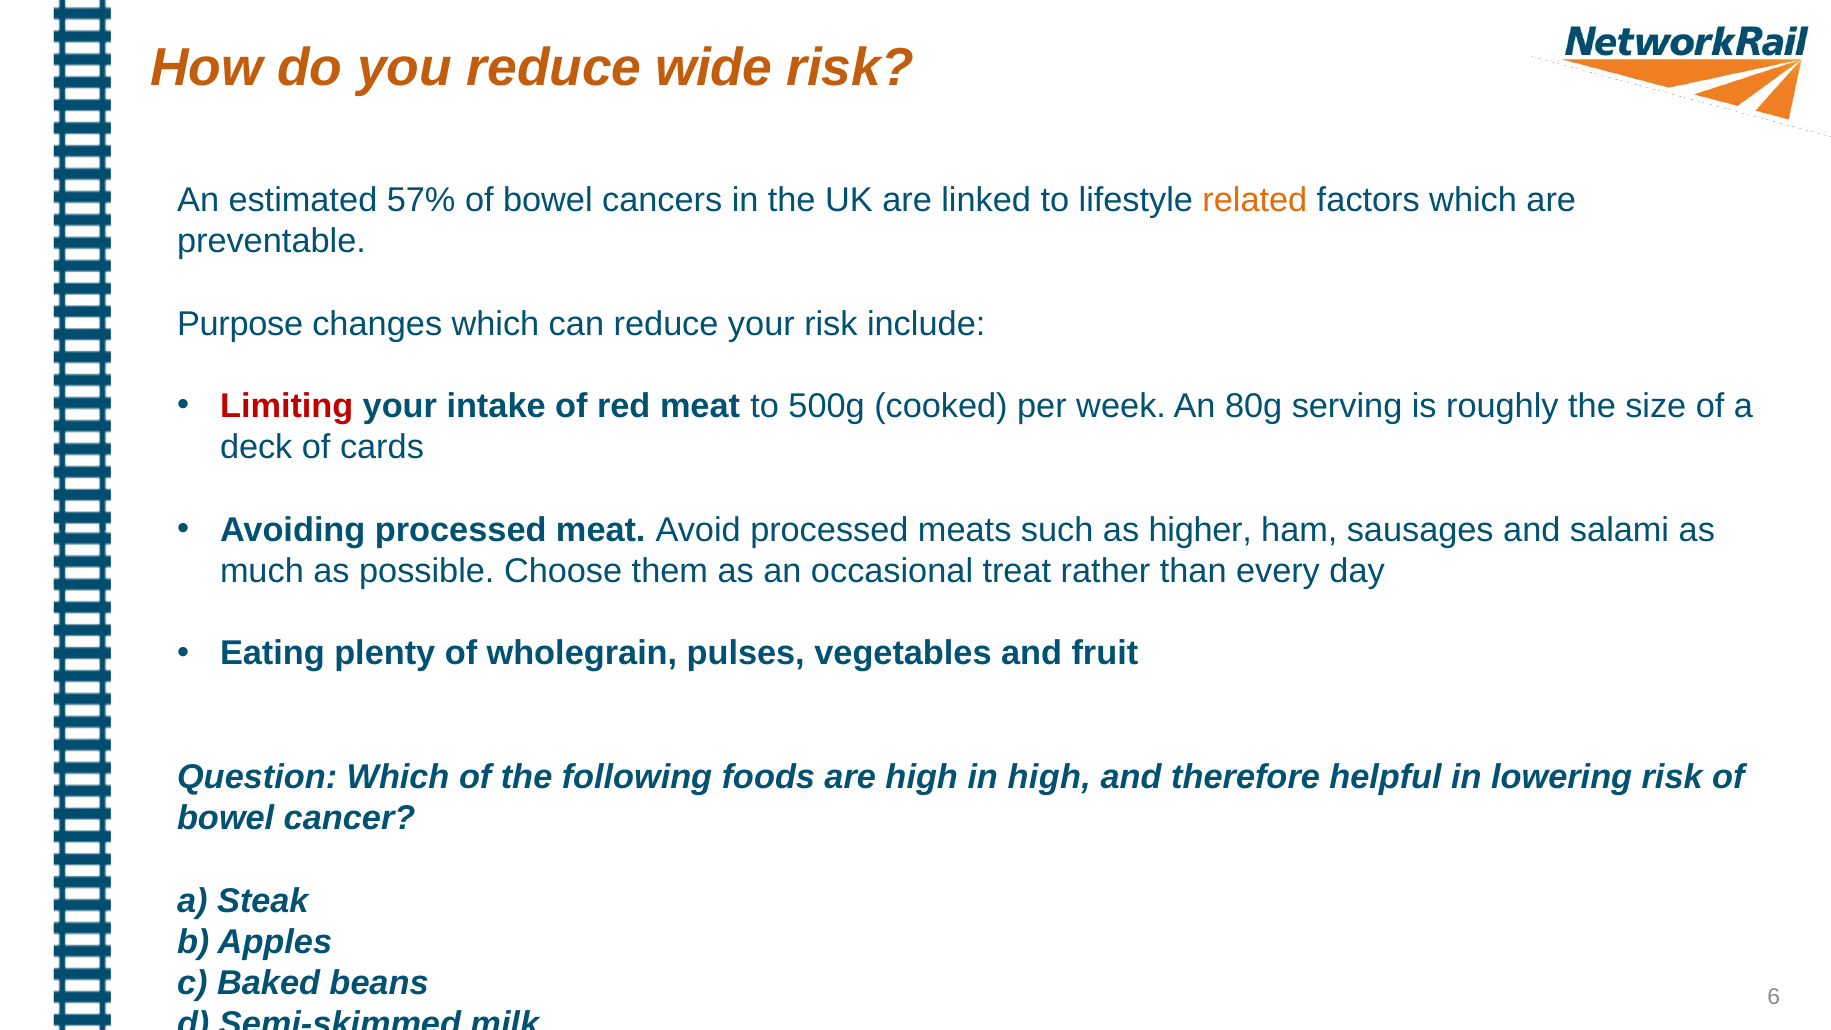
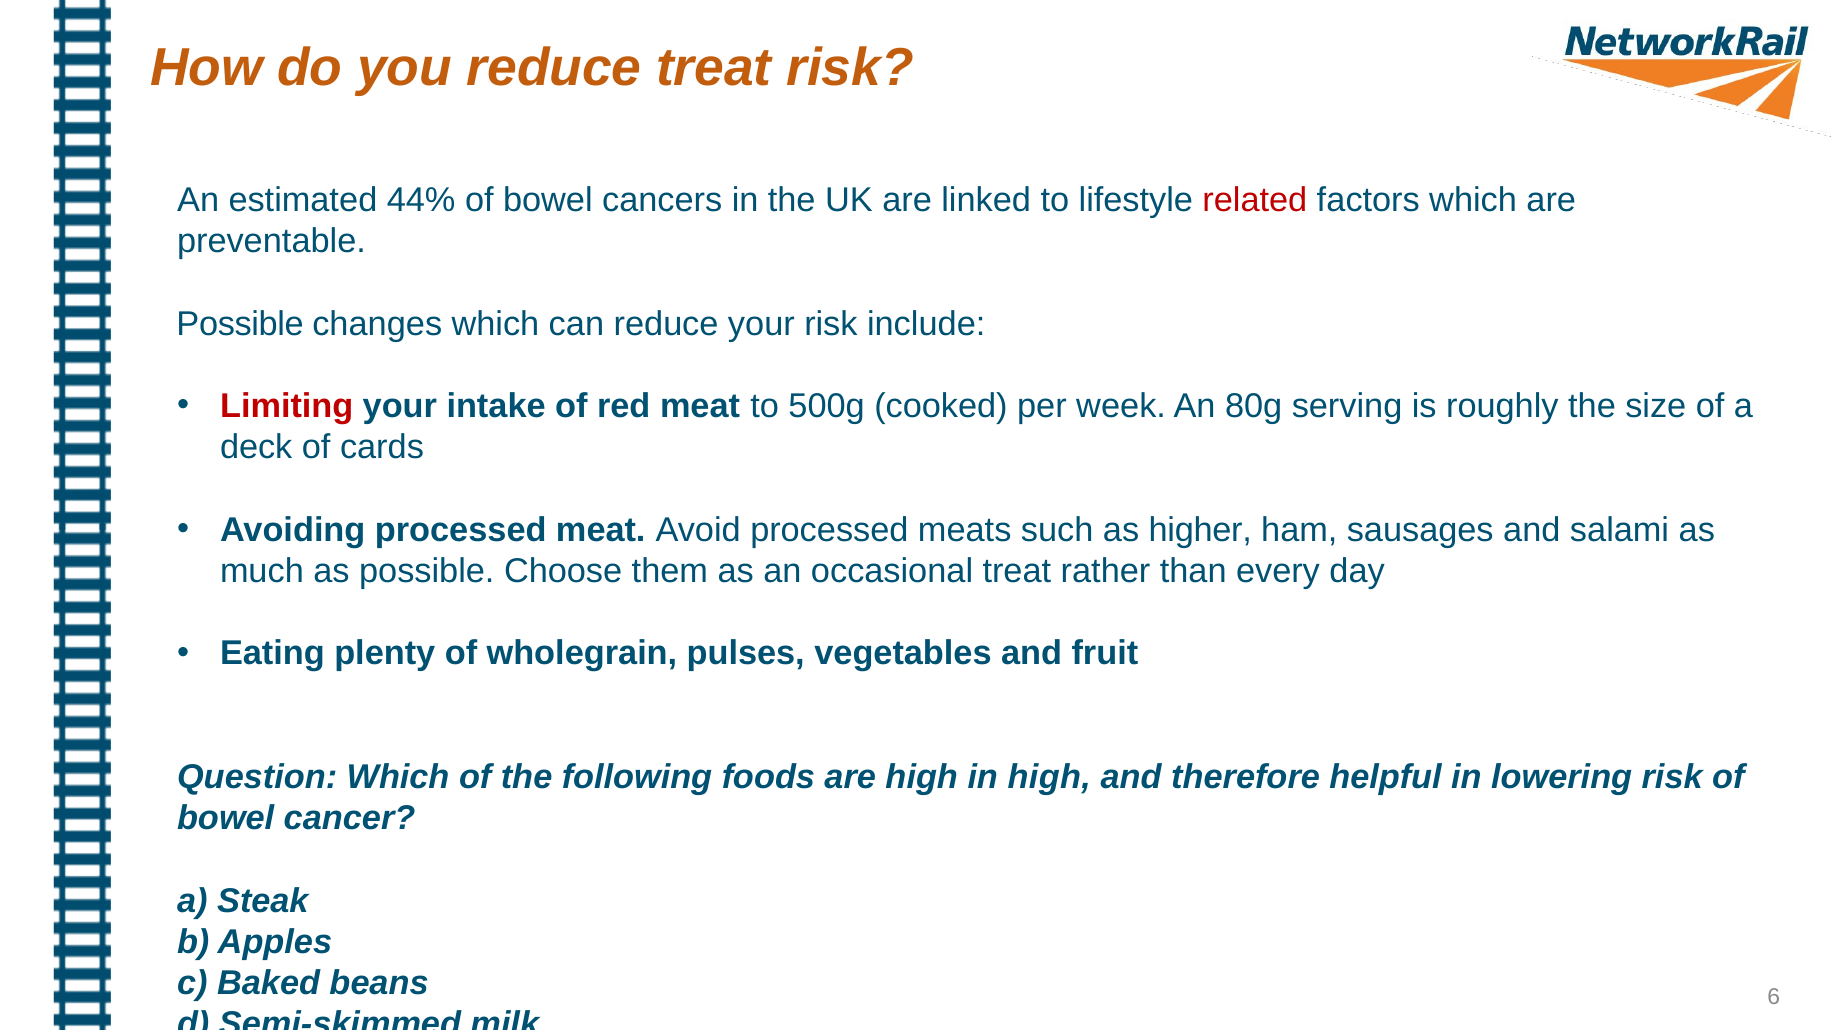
reduce wide: wide -> treat (714, 68)
57%: 57% -> 44% (421, 200)
related colour: orange -> red (1255, 200)
Purpose: Purpose -> Possible (240, 324)
